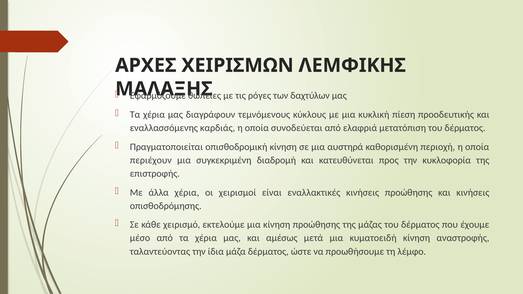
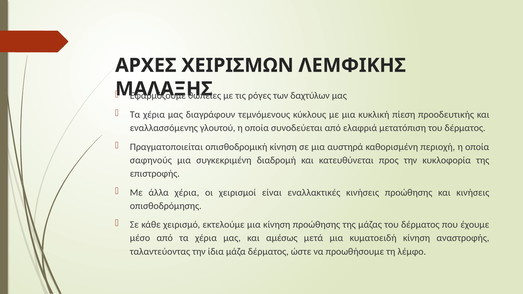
καρδιάς: καρδιάς -> γλουτού (218, 128)
περιέχουν: περιέχουν -> σαφηνούς (151, 160)
